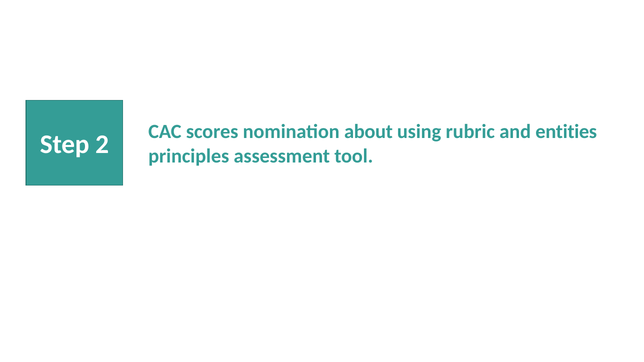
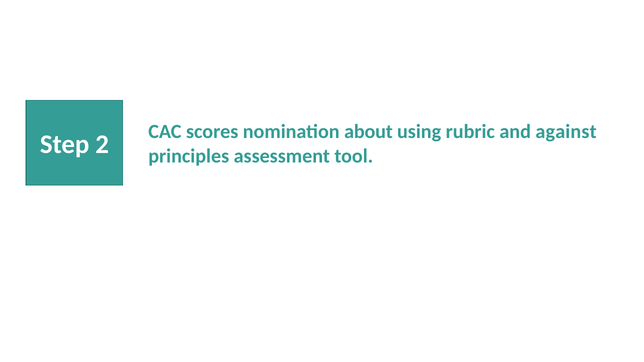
entities: entities -> against (566, 132)
